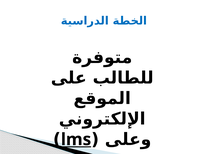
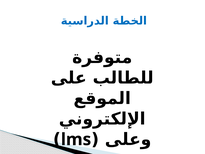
lms underline: present -> none (76, 139)
